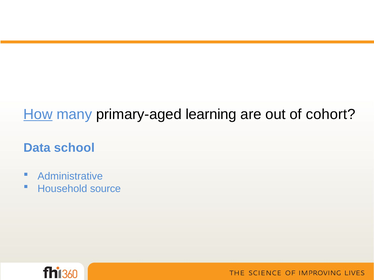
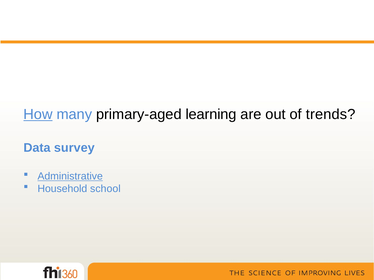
cohort: cohort -> trends (331, 115)
school: school -> survey (74, 148)
Administrative underline: none -> present (70, 177)
source: source -> school (105, 189)
